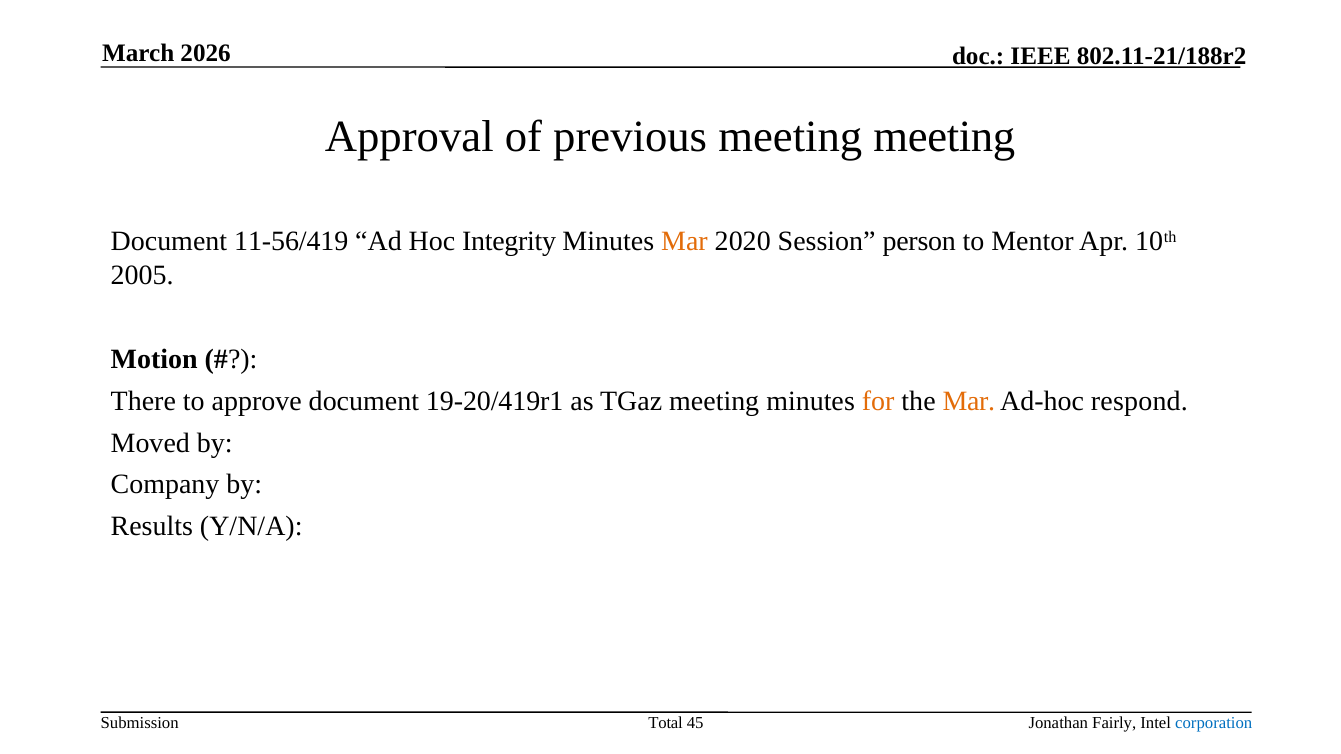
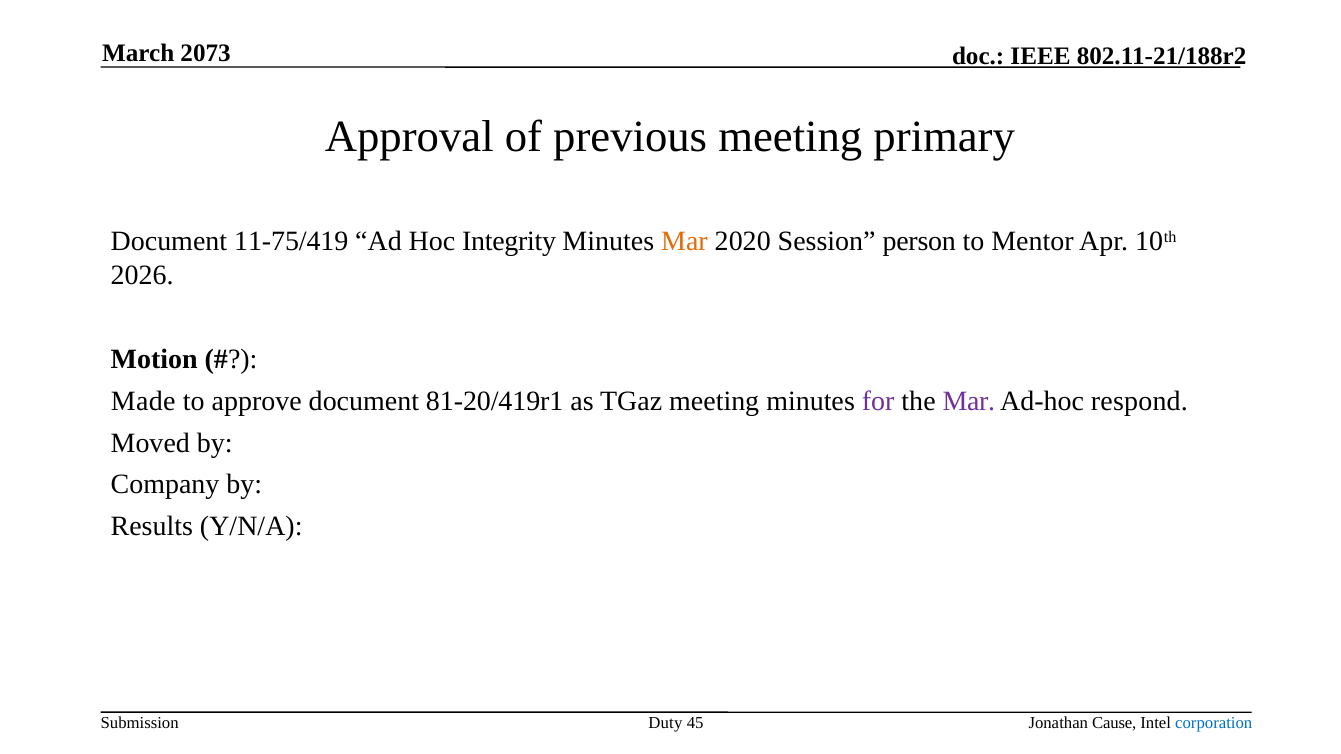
2026: 2026 -> 2073 (206, 53)
meeting meeting: meeting -> primary (944, 137)
11-56/419: 11-56/419 -> 11-75/419 (291, 242)
2005: 2005 -> 2026 (142, 275)
There: There -> Made (143, 401)
19-20/419r1: 19-20/419r1 -> 81-20/419r1 (495, 401)
for colour: orange -> purple (878, 401)
Mar colour: orange -> purple (969, 401)
Total: Total -> Duty (665, 723)
Fairly: Fairly -> Cause (1114, 723)
